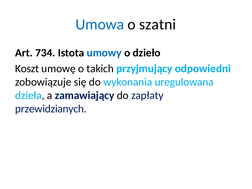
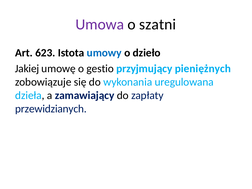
Umowa colour: blue -> purple (100, 24)
734: 734 -> 623 (45, 53)
Koszt: Koszt -> Jakiej (27, 69)
takich: takich -> gestio (100, 69)
odpowiedni: odpowiedni -> pieniężnych (203, 69)
